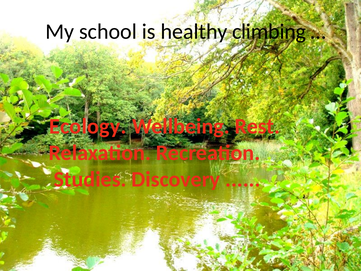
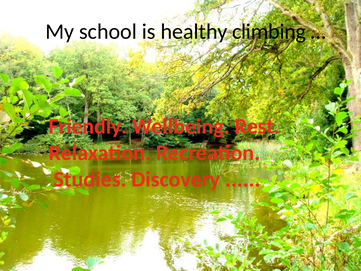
Ecology: Ecology -> Friendly (88, 126)
